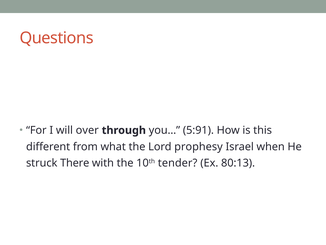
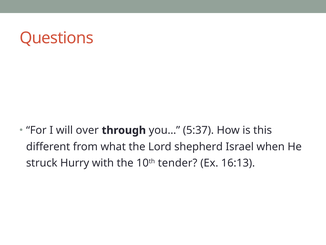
5:91: 5:91 -> 5:37 (198, 130)
prophesy: prophesy -> shepherd (199, 146)
There: There -> Hurry (75, 163)
80:13: 80:13 -> 16:13 (238, 163)
